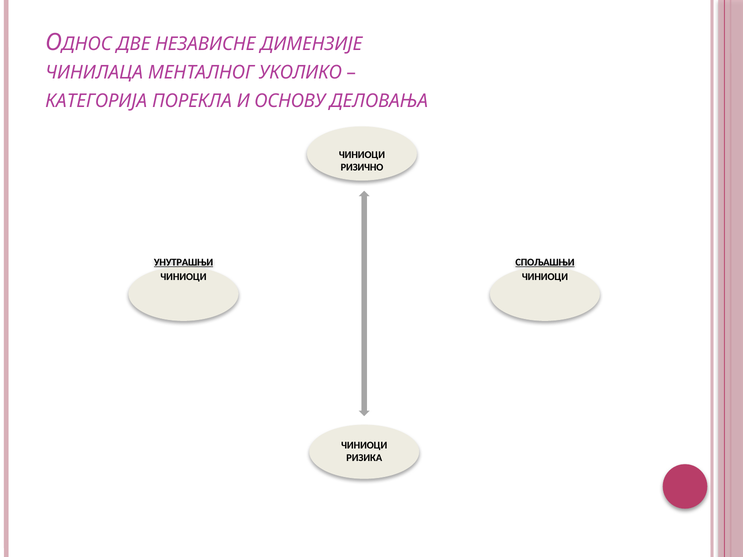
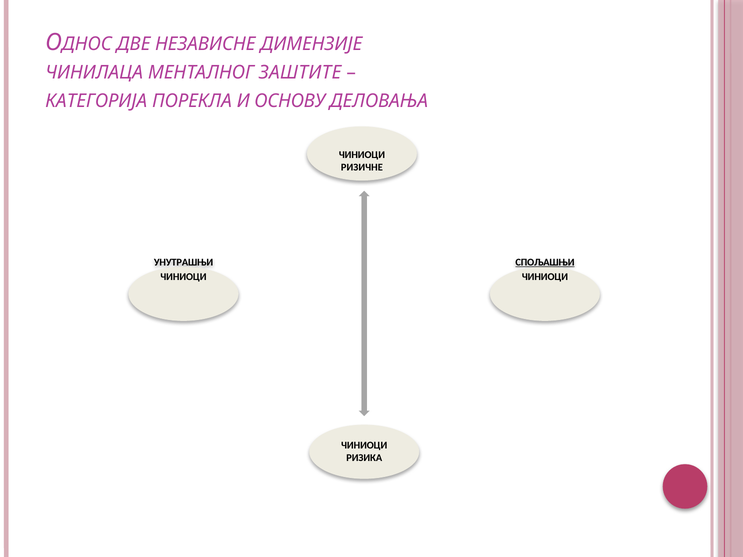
УКОЛИКО: УКОЛИКО -> ЗАШТИТЕ (300, 72)
РИЗИЧНО: РИЗИЧНО -> РИЗИЧНЕ (362, 167)
УНУТРАШЊИ underline: present -> none (184, 262)
